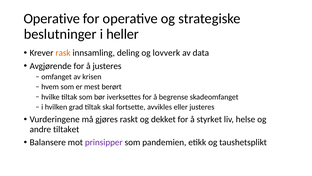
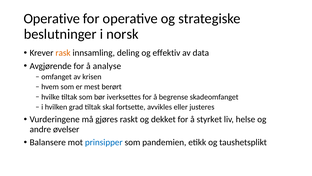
heller: heller -> norsk (122, 34)
lovverk: lovverk -> effektiv (166, 53)
å justeres: justeres -> analyse (107, 66)
tiltaket: tiltaket -> øvelser (66, 129)
prinsipper colour: purple -> blue (104, 142)
